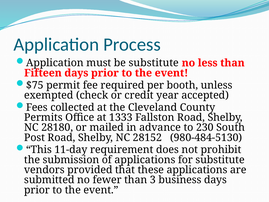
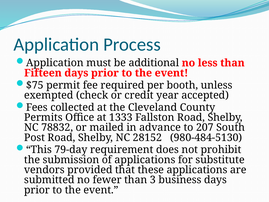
be substitute: substitute -> additional (154, 63)
28180: 28180 -> 78832 (57, 127)
230: 230 -> 207 (205, 127)
11-day: 11-day -> 79-day (71, 150)
